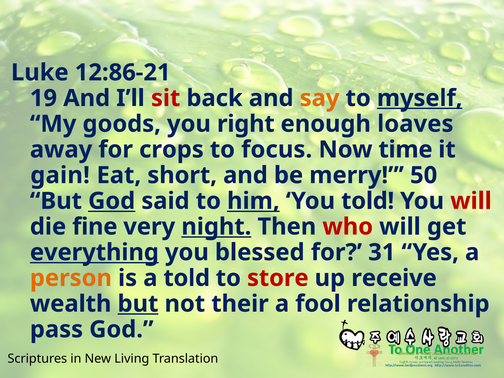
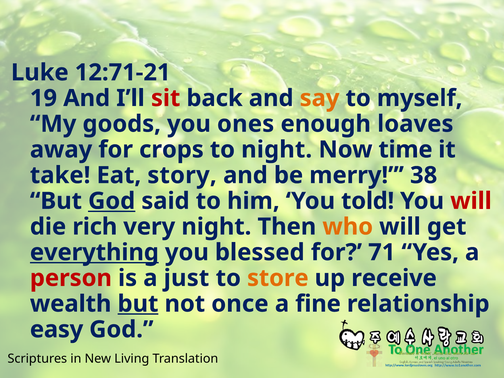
12:86-21: 12:86-21 -> 12:71-21 (123, 73)
myself underline: present -> none (420, 98)
right: right -> ones (246, 124)
to focus: focus -> night (277, 150)
gain: gain -> take (60, 175)
short: short -> story (182, 175)
50: 50 -> 38 (424, 175)
him underline: present -> none (253, 201)
fine: fine -> rich (95, 227)
night underline: present -> none (216, 227)
who colour: red -> orange (348, 227)
31: 31 -> 71 (382, 252)
person colour: orange -> red (71, 278)
a told: told -> just (186, 278)
store colour: red -> orange (278, 278)
their: their -> once (240, 304)
fool: fool -> fine (318, 304)
pass: pass -> easy (57, 329)
